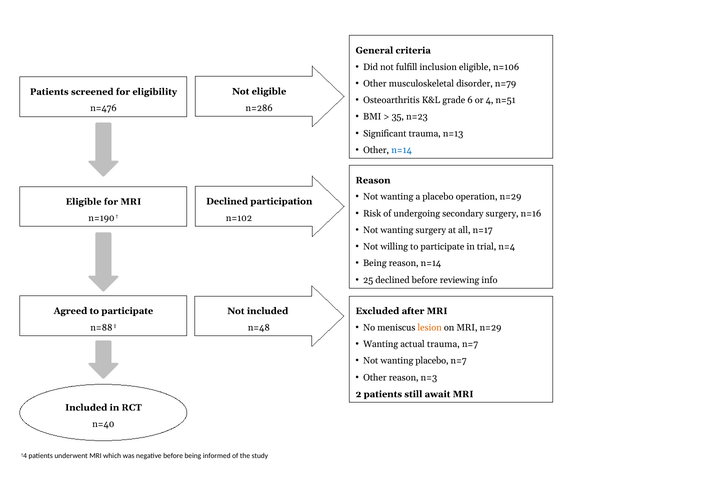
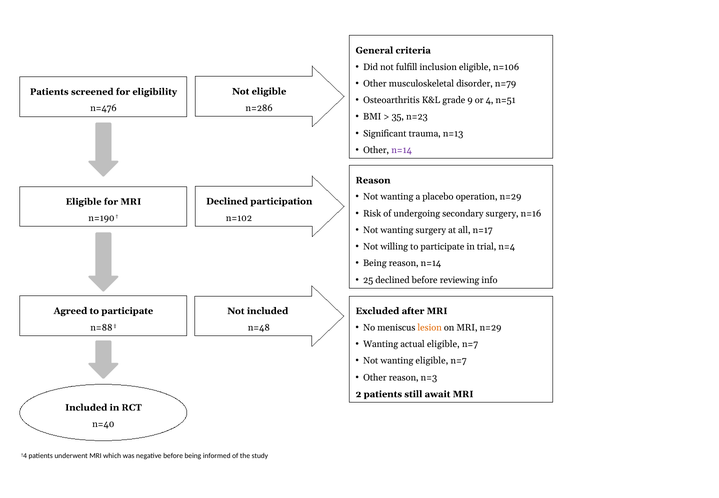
6: 6 -> 9 (470, 100)
n=14 colour: blue -> purple (402, 150)
actual trauma: trauma -> eligible (443, 344)
wanting placebo: placebo -> eligible (432, 361)
